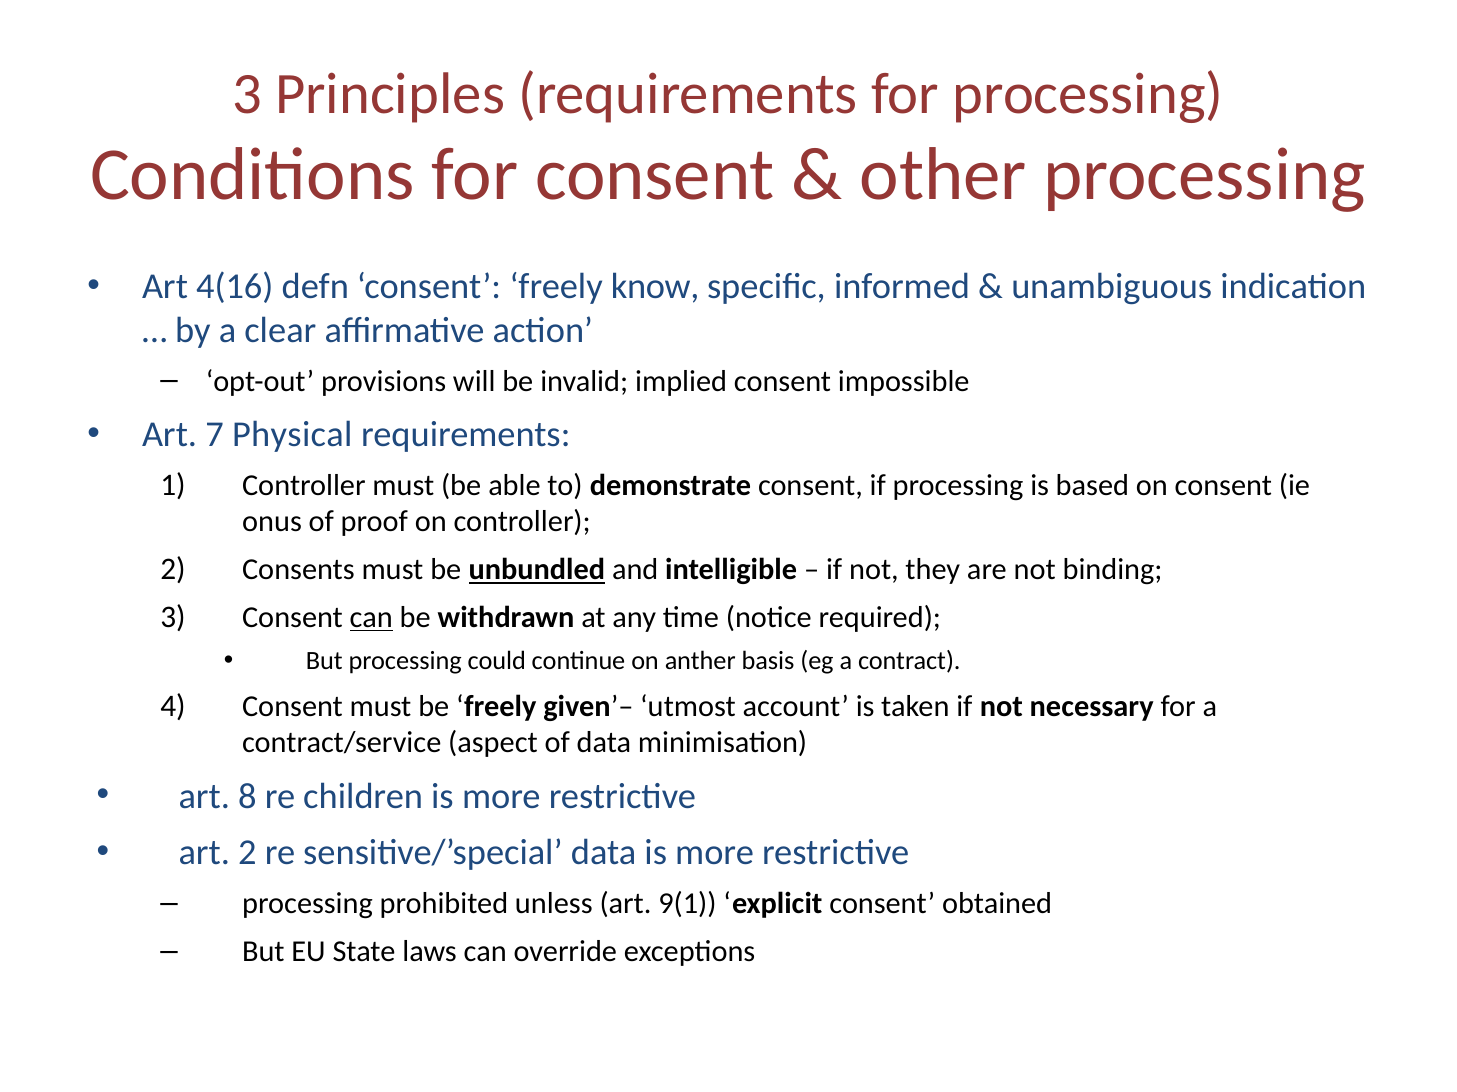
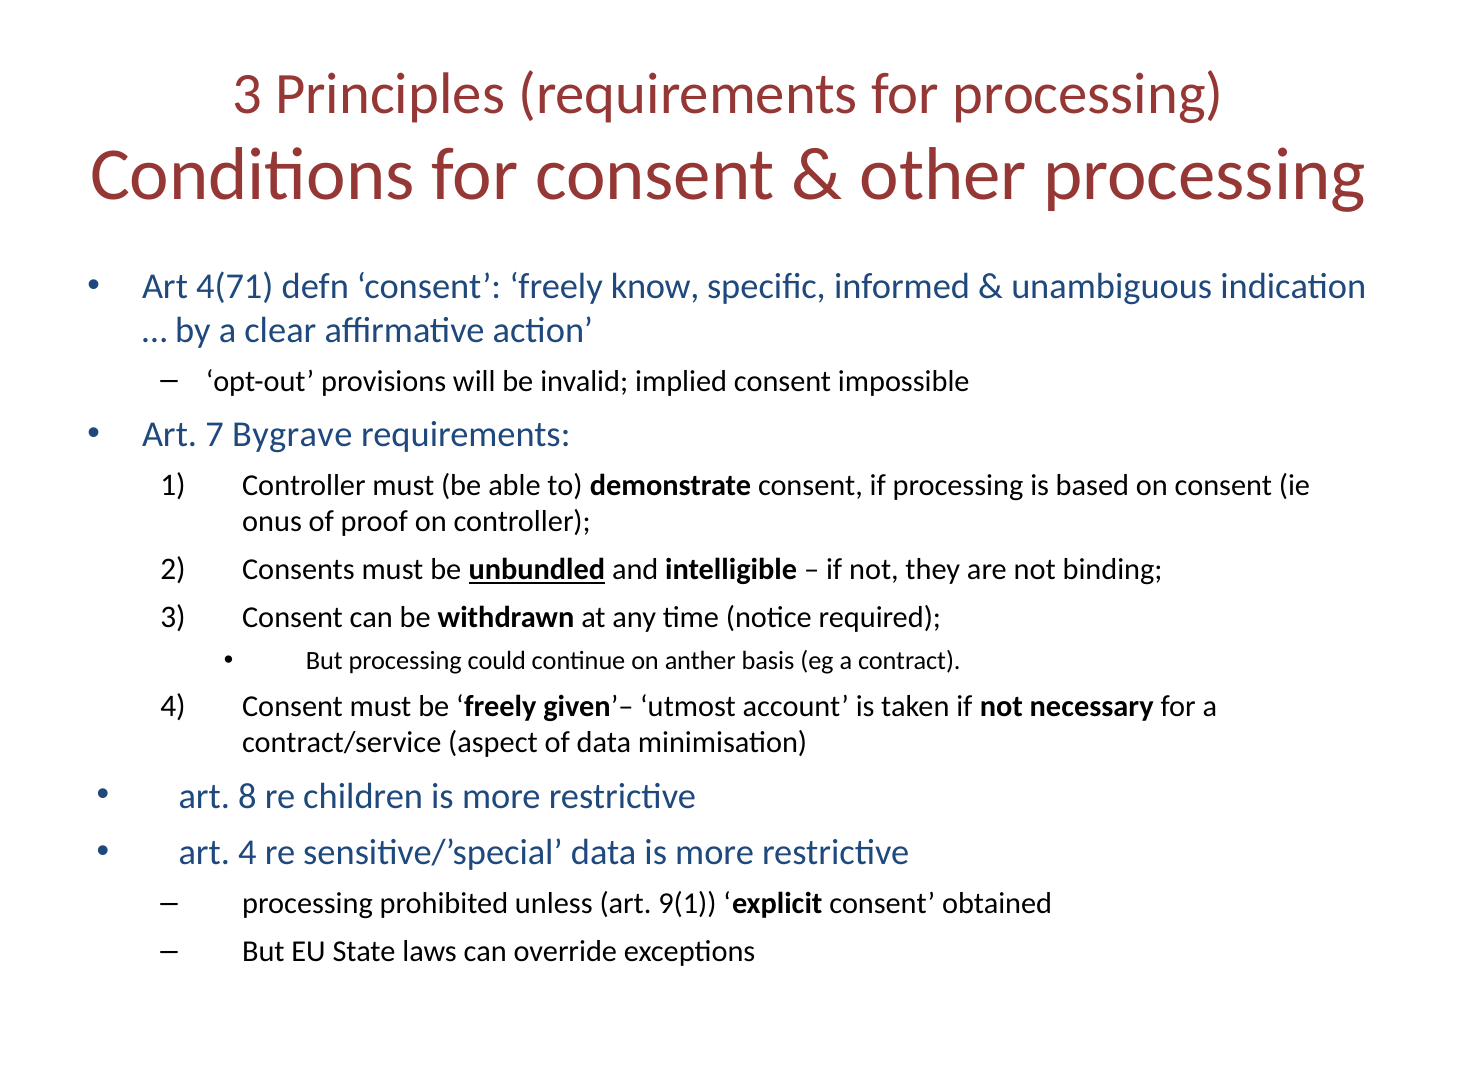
4(16: 4(16 -> 4(71 (235, 287)
Physical: Physical -> Bygrave (292, 435)
can underline: present -> none (371, 618)
art 2: 2 -> 4 (247, 853)
